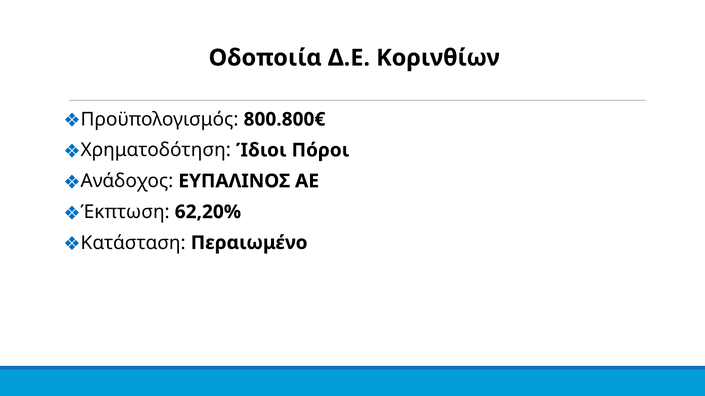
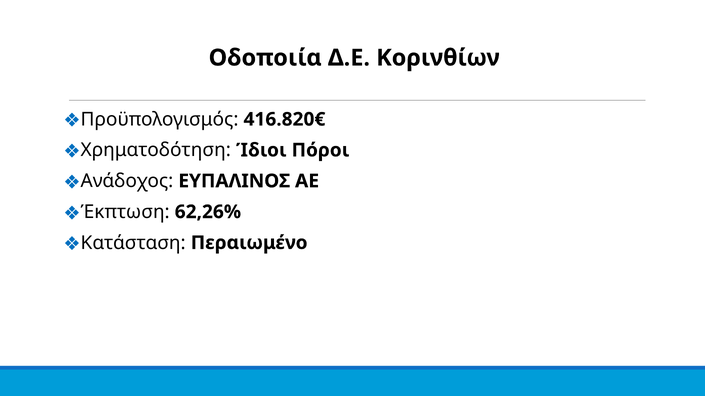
800.800€: 800.800€ -> 416.820€ (284, 119)
62,20%: 62,20% -> 62,26% (208, 212)
